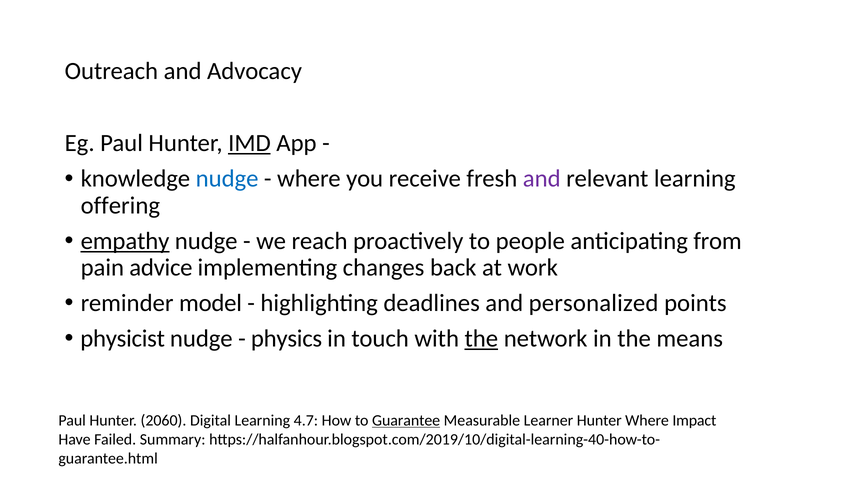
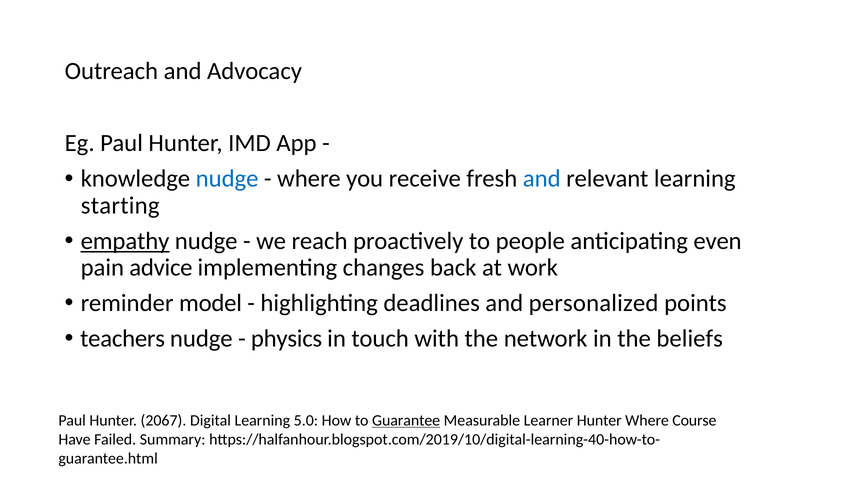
IMD underline: present -> none (249, 143)
and colour: purple -> blue (542, 179)
offering: offering -> starting (120, 206)
from: from -> even (718, 241)
physicist: physicist -> teachers (123, 339)
the underline: present -> none (481, 339)
means: means -> beliefs (690, 339)
2060: 2060 -> 2067 (163, 421)
4.7: 4.7 -> 5.0 (306, 421)
Impact: Impact -> Course (694, 421)
